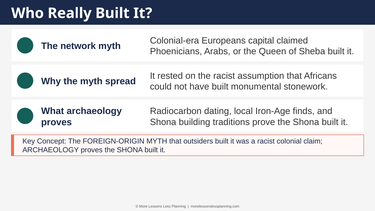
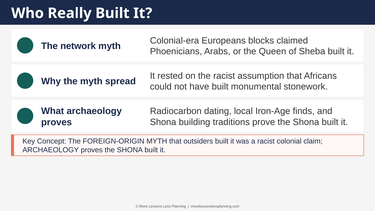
capital: capital -> blocks (261, 41)
